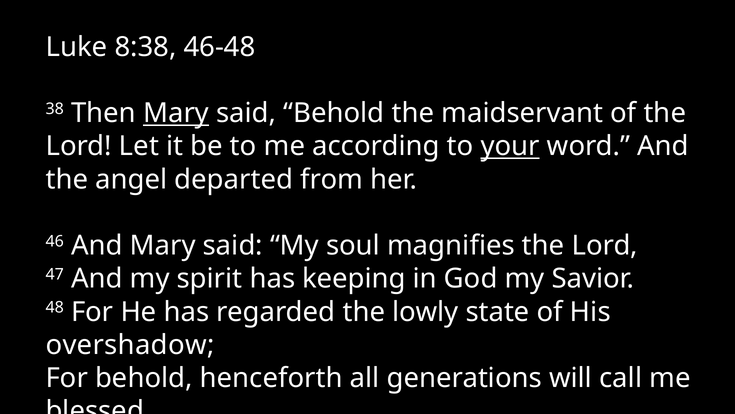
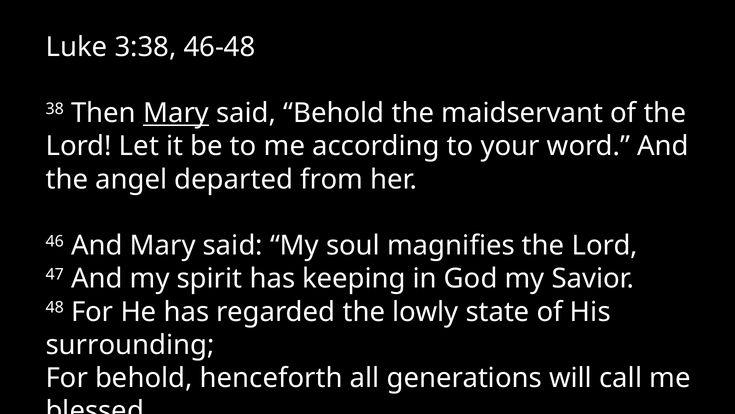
8:38: 8:38 -> 3:38 (146, 47)
your underline: present -> none (510, 146)
overshadow: overshadow -> surrounding (130, 345)
